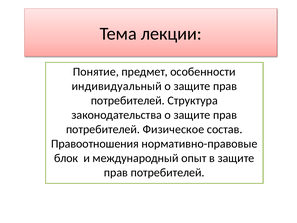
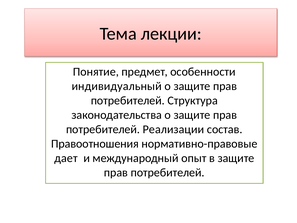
Физическое: Физическое -> Реализации (173, 129)
блок: блок -> дает (66, 158)
